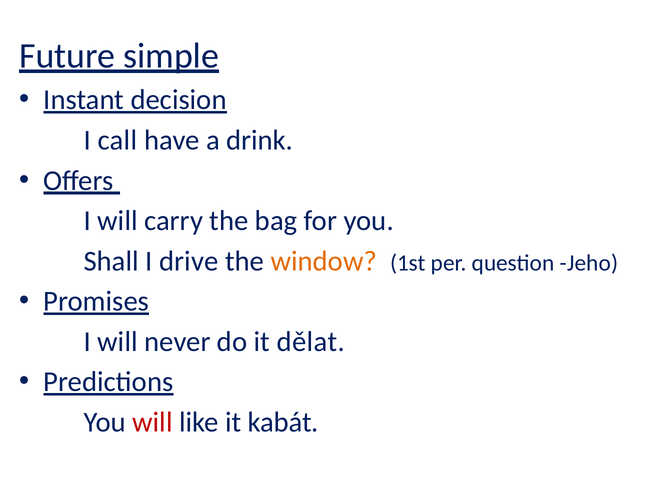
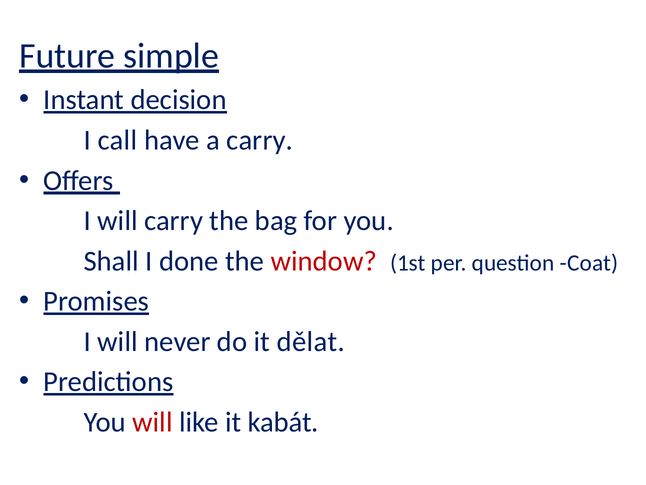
a drink: drink -> carry (260, 140)
drive: drive -> done (189, 261)
window colour: orange -> red (324, 261)
Jeho: Jeho -> Coat (589, 263)
